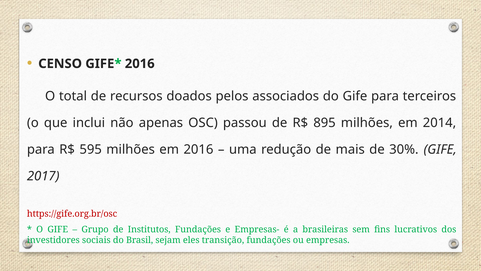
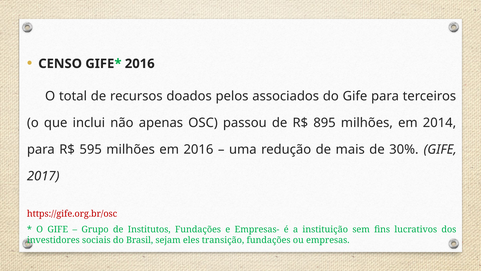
brasileiras: brasileiras -> instituição (325, 229)
